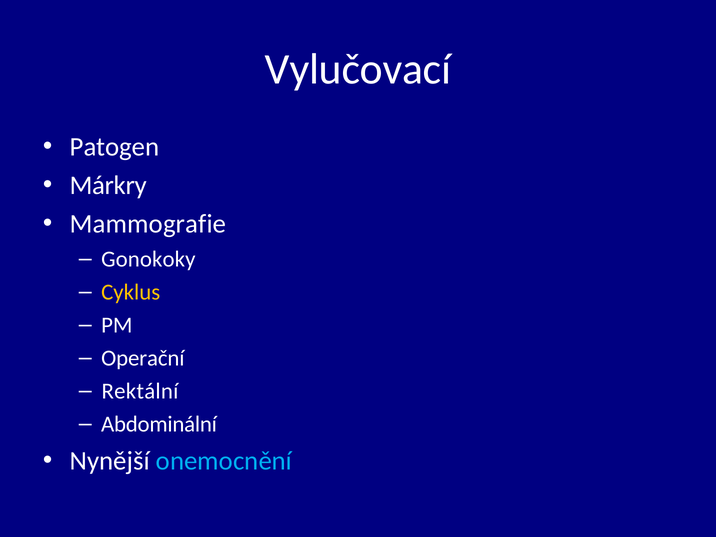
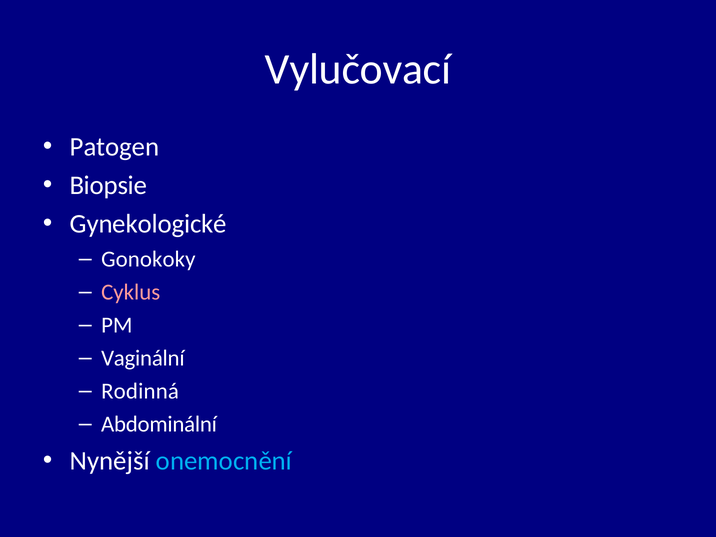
Márkry: Márkry -> Biopsie (108, 185)
Mammografie: Mammografie -> Gynekologické (148, 224)
Cyklus colour: yellow -> pink (131, 292)
Operační: Operační -> Vaginální (143, 358)
Rektální: Rektální -> Rodinná (140, 391)
